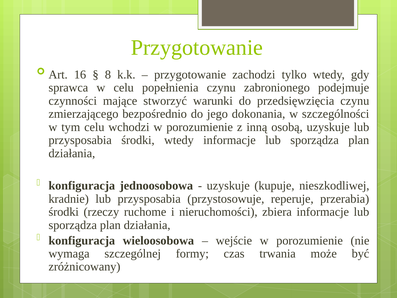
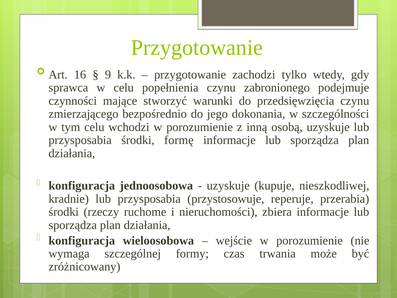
8: 8 -> 9 (108, 75)
środki wtedy: wtedy -> formę (179, 140)
